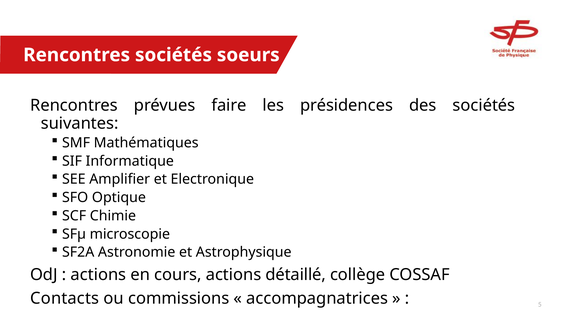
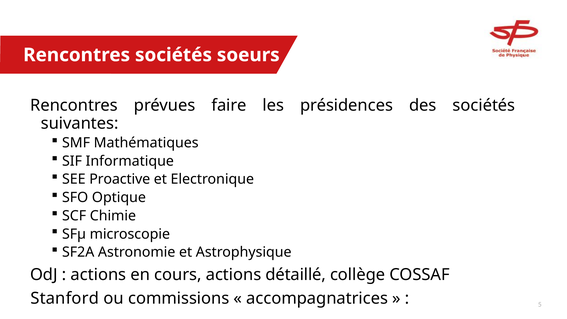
Amplifier: Amplifier -> Proactive (120, 179)
Contacts: Contacts -> Stanford (65, 298)
